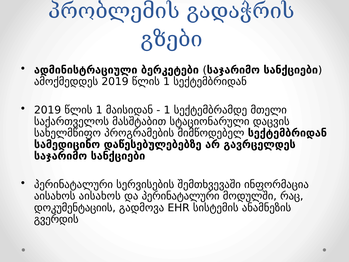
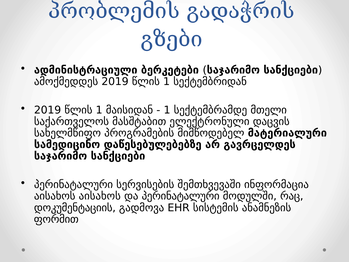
სტაციონარული: სტაციონარული -> ელექტრონული (210, 121)
მიმწოდებელ სექტემბრიდან: სექტემბრიდან -> მატერიალური (287, 133)
გვერდის: გვერდის -> ფორმით (56, 219)
